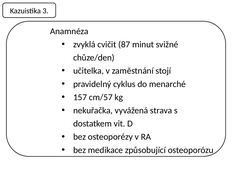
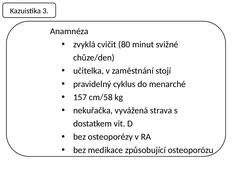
87: 87 -> 80 (124, 44)
cm/57: cm/57 -> cm/58 (101, 97)
